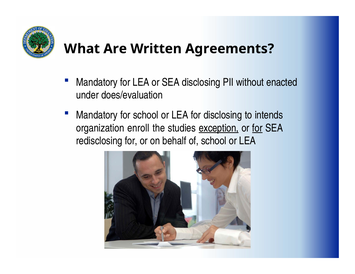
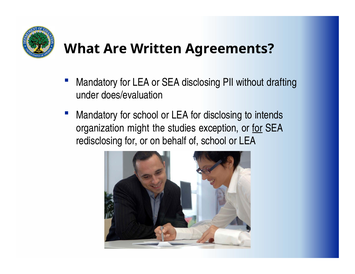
enacted: enacted -> drafting (282, 82)
enroll: enroll -> might (138, 128)
exception underline: present -> none (219, 128)
